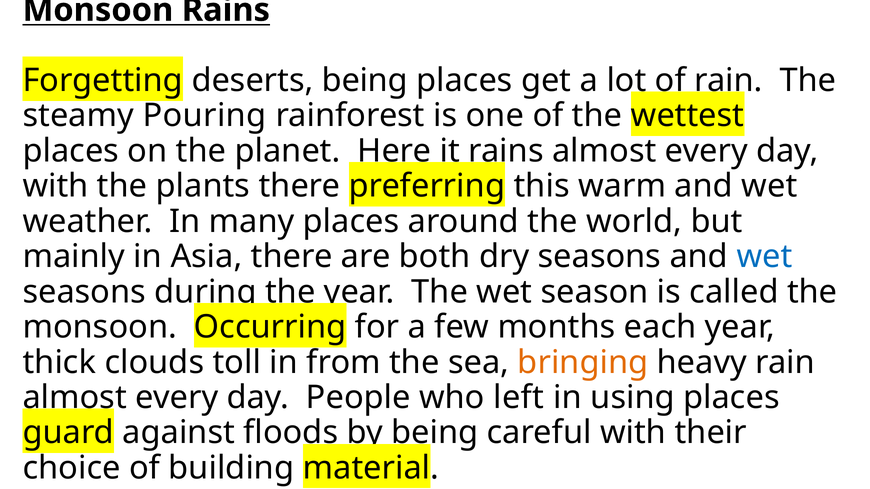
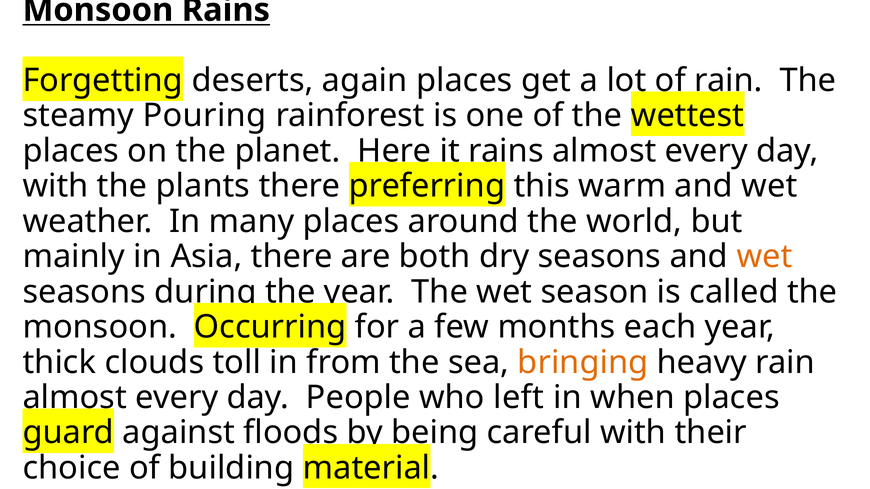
deserts being: being -> again (365, 81)
wet colour: blue -> orange (764, 257)
using: using -> when (633, 398)
